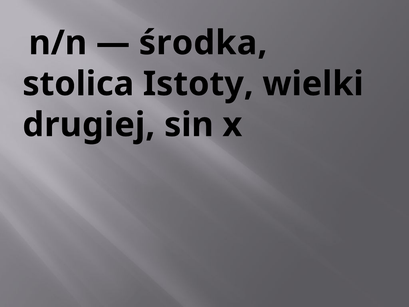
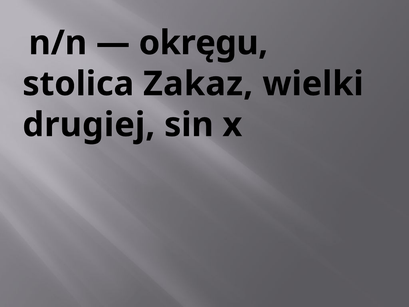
środka: środka -> okręgu (203, 43)
Istoty: Istoty -> Zakaz (198, 84)
